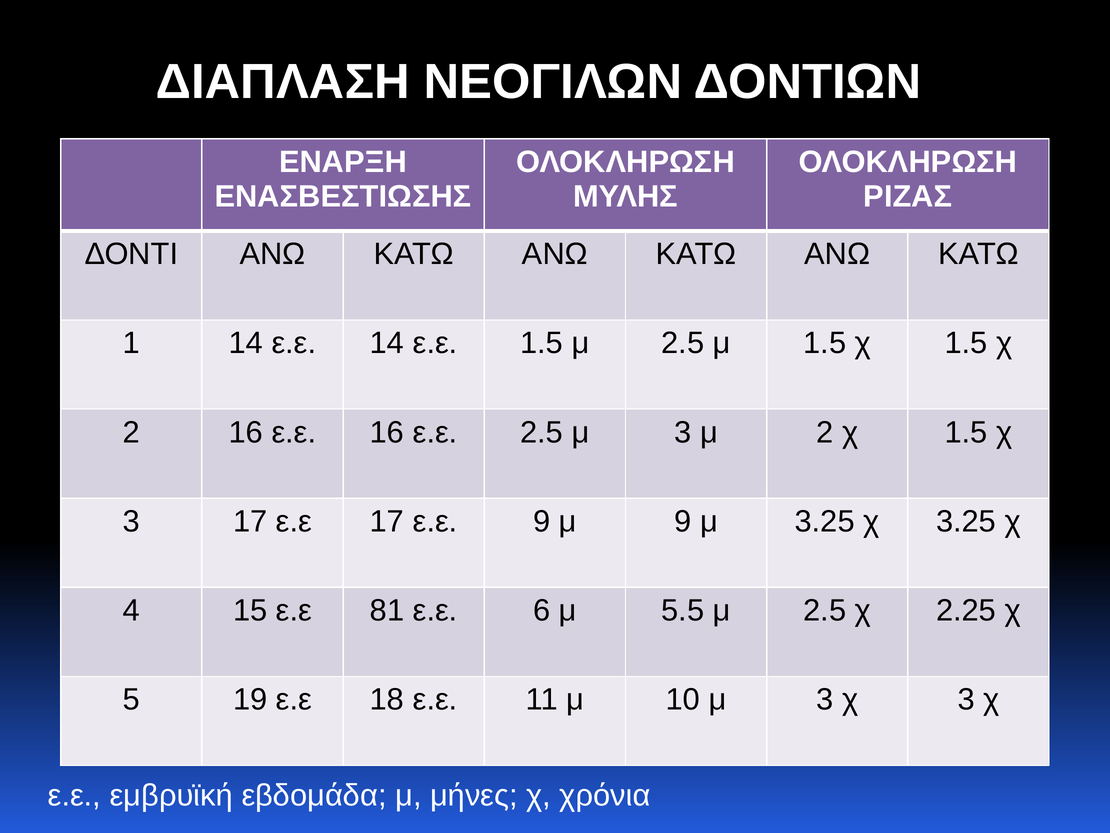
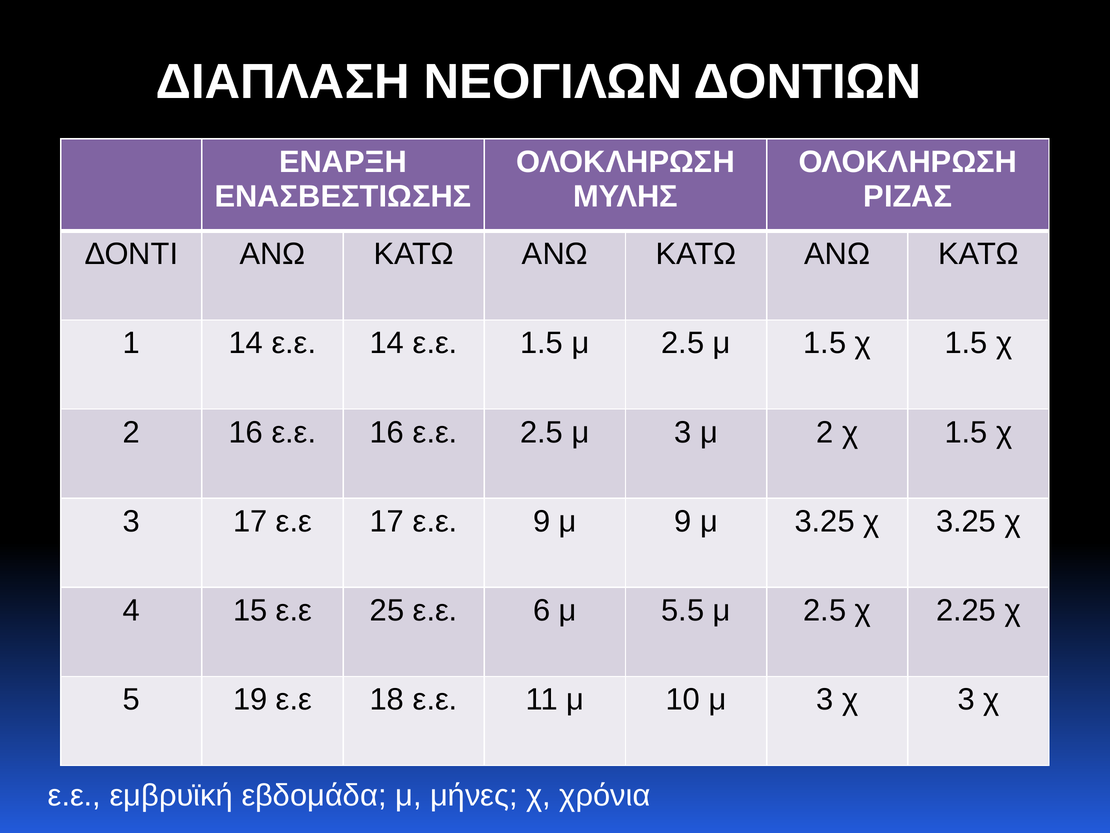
81: 81 -> 25 (387, 610)
